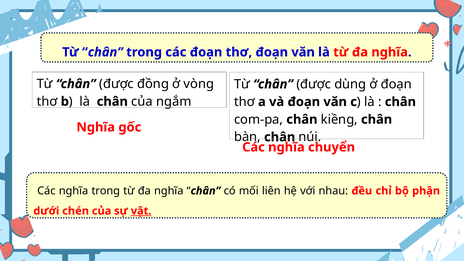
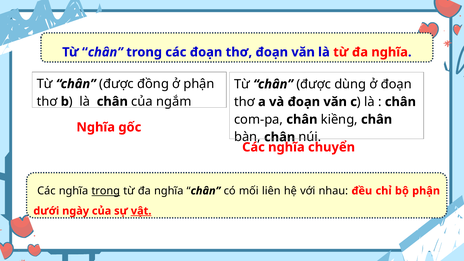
ở vòng: vòng -> phận (199, 84)
trong underline: none -> present (106, 191)
chén: chén -> ngày (76, 211)
